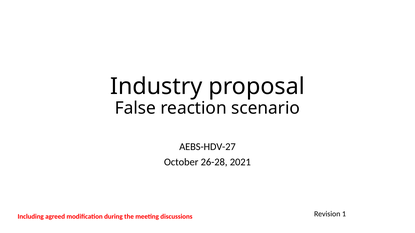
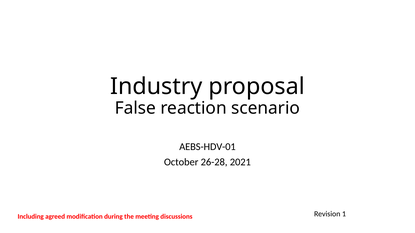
AEBS-HDV-27: AEBS-HDV-27 -> AEBS-HDV-01 (208, 147)
